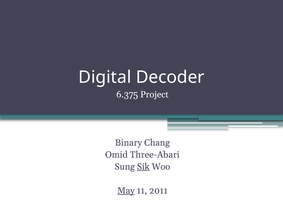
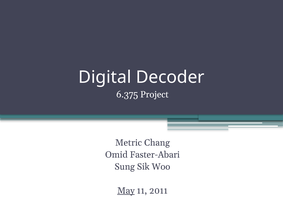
Binary: Binary -> Metric (129, 143)
Three-Abari: Three-Abari -> Faster-Abari (155, 155)
Sik underline: present -> none (143, 167)
